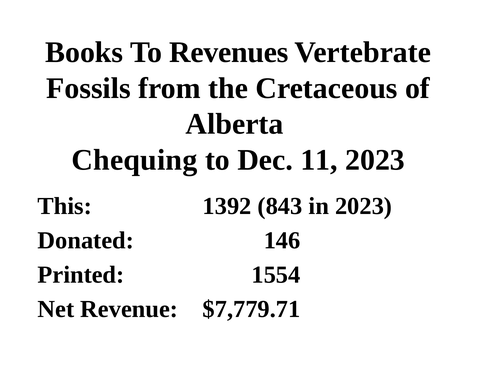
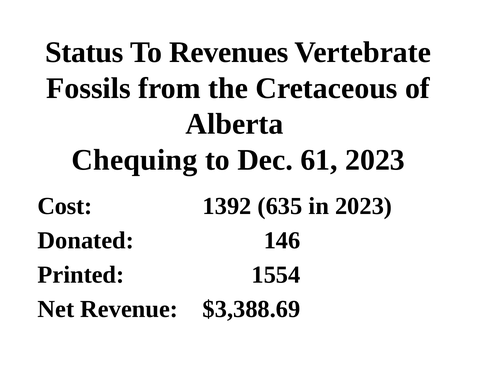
Books: Books -> Status (84, 52)
11: 11 -> 61 (319, 160)
This: This -> Cost (65, 206)
843: 843 -> 635 (280, 206)
$7,779.71: $7,779.71 -> $3,388.69 (252, 309)
